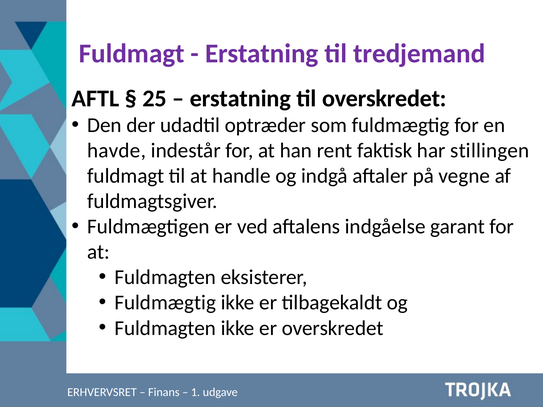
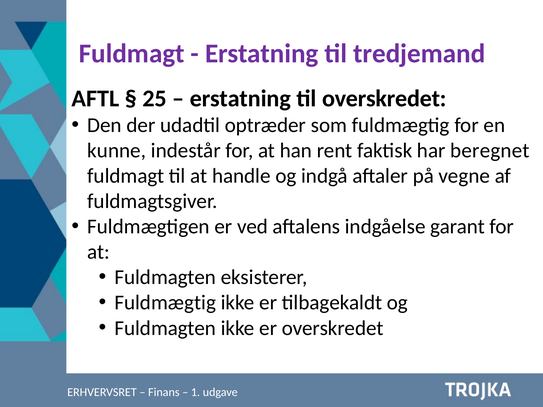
havde: havde -> kunne (117, 151)
stillingen: stillingen -> beregnet (490, 151)
